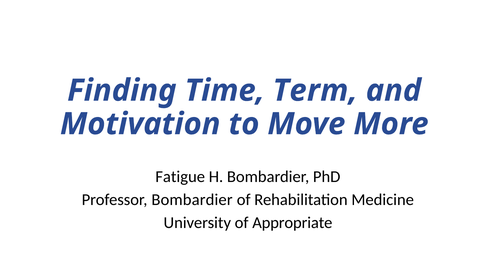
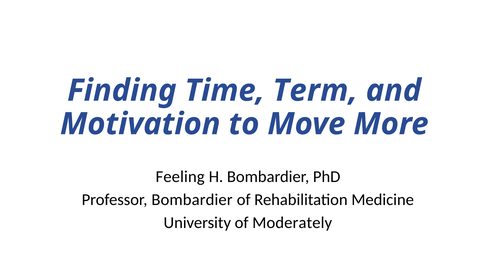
Fatigue: Fatigue -> Feeling (180, 177)
Appropriate: Appropriate -> Moderately (292, 223)
